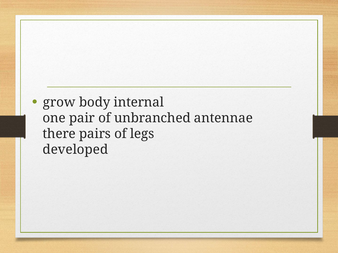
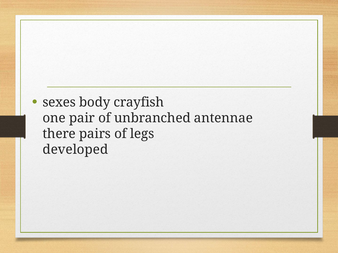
grow: grow -> sexes (59, 103)
internal: internal -> crayfish (139, 103)
